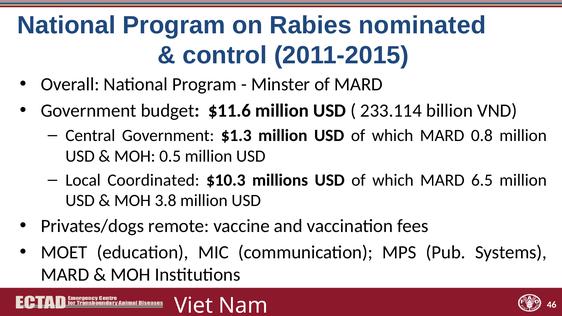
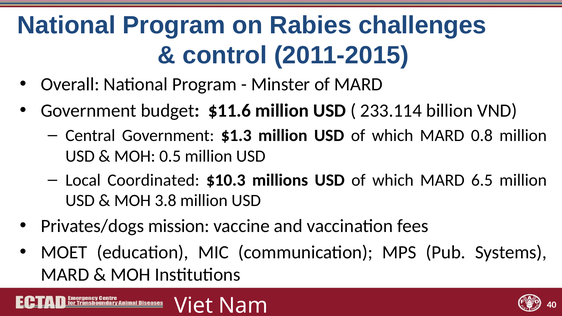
nominated: nominated -> challenges (422, 25)
remote: remote -> mission (179, 226)
46: 46 -> 40 (552, 305)
